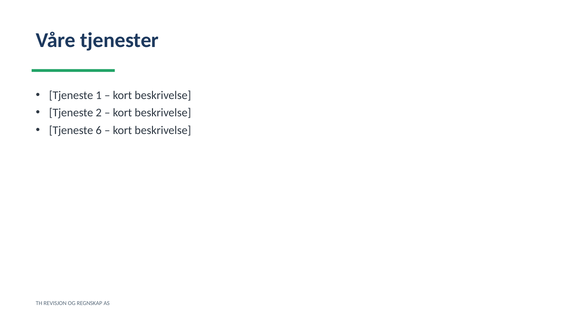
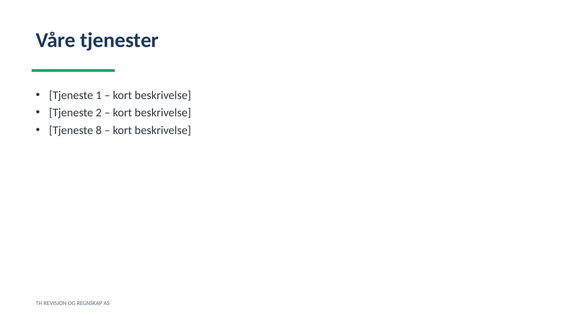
6: 6 -> 8 (99, 131)
